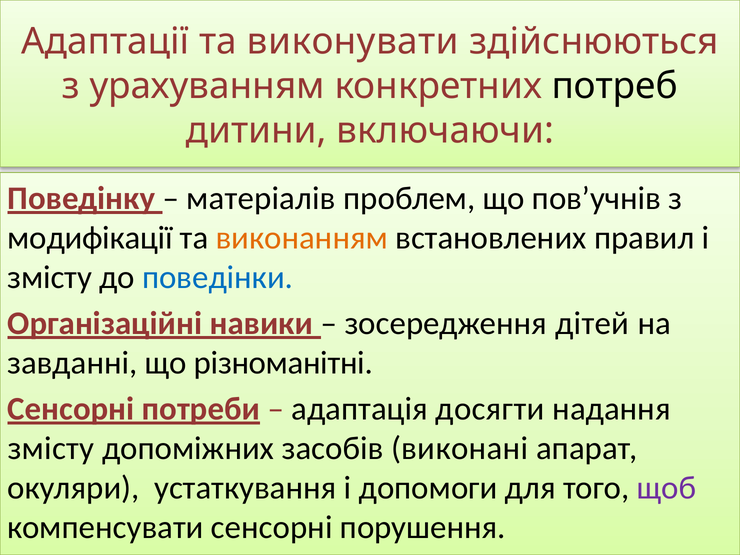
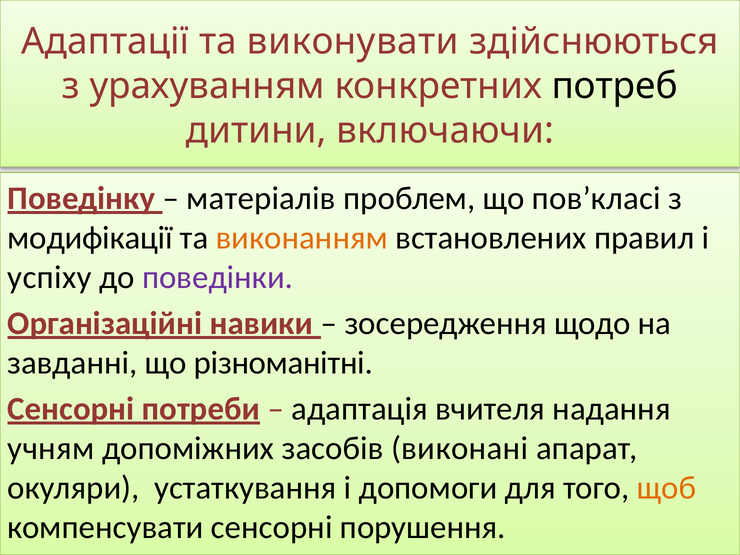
пов’учнів: пов’учнів -> пов’класі (596, 198)
змісту: змісту -> успіху (49, 277)
поведінки colour: blue -> purple (218, 277)
дітей: дітей -> щодо (592, 323)
досягти: досягти -> вчителя (490, 409)
змісту: змісту -> учням (51, 448)
щоб colour: purple -> orange (666, 488)
